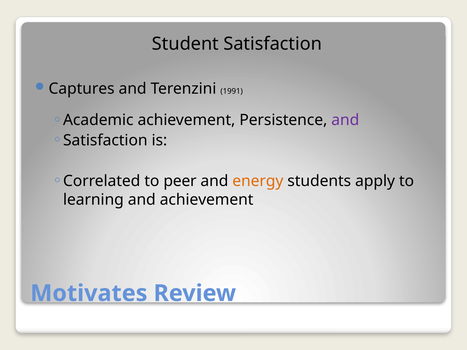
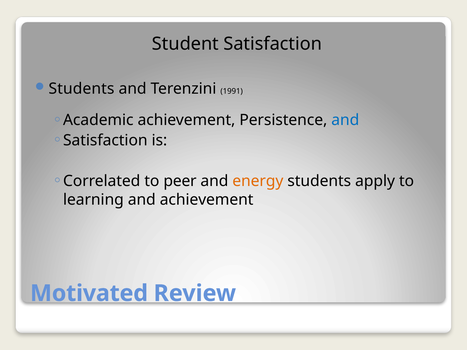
Captures: Captures -> Students (82, 89)
and colour: purple -> blue (345, 120)
Motivates: Motivates -> Motivated (89, 294)
